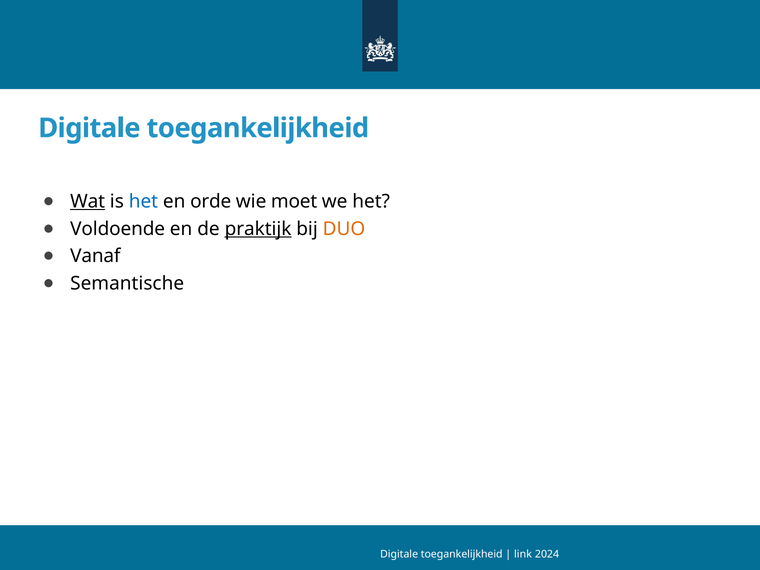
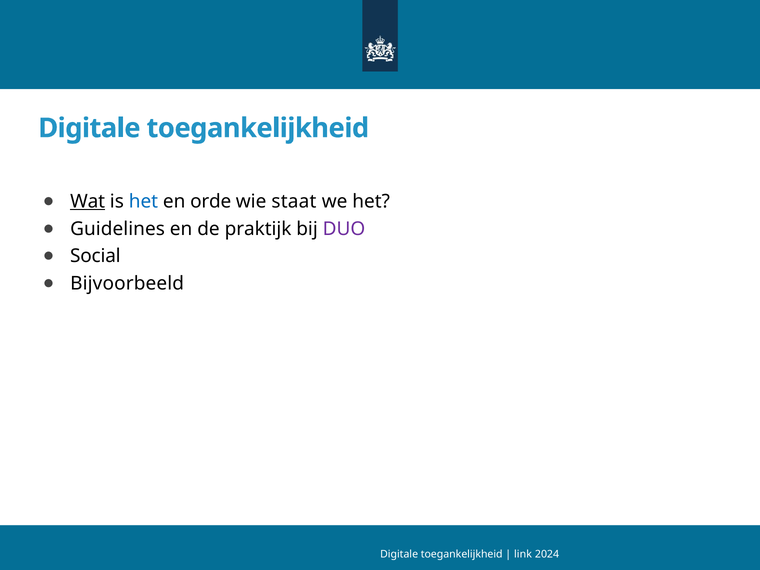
moet: moet -> staat (294, 201)
Voldoende: Voldoende -> Guidelines (118, 229)
praktijk underline: present -> none (258, 229)
DUO colour: orange -> purple (344, 229)
Vanaf: Vanaf -> Social (95, 256)
Semantische: Semantische -> Bijvoorbeeld (127, 283)
